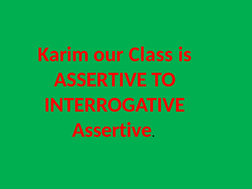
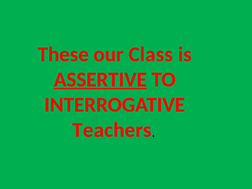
Karim: Karim -> These (63, 54)
ASSERTIVE underline: none -> present (100, 80)
Assertive: Assertive -> Teachers (112, 130)
